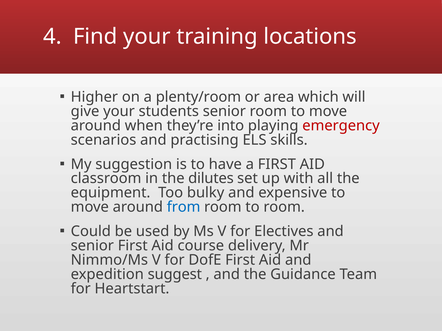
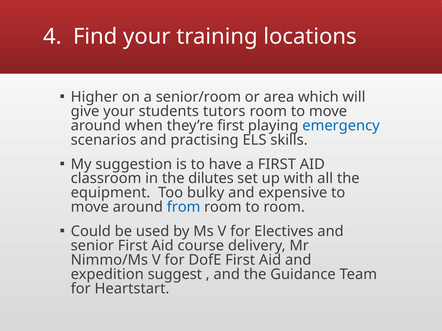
plenty/room: plenty/room -> senior/room (198, 97)
students senior: senior -> tutors (224, 112)
they’re into: into -> first (231, 126)
emergency colour: red -> blue (341, 126)
